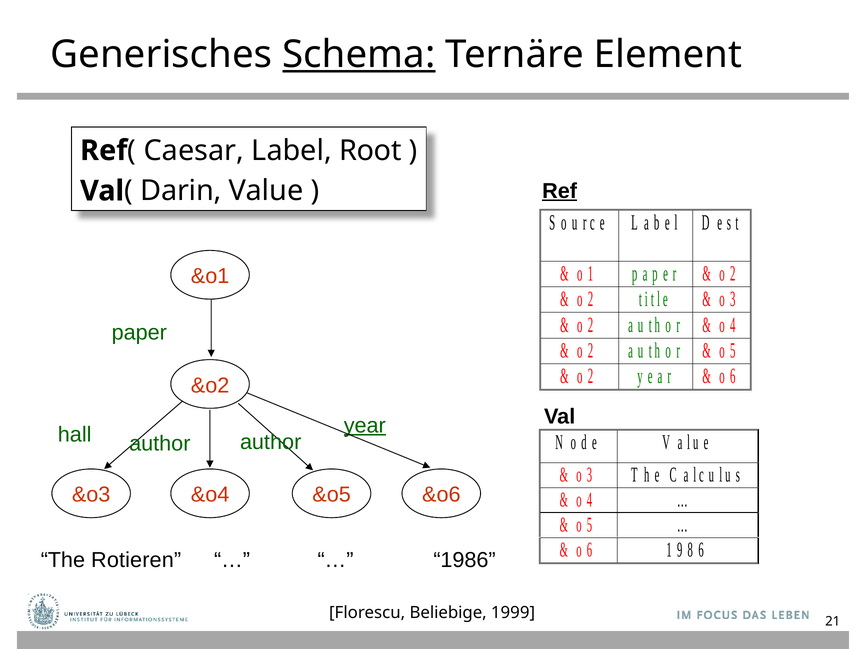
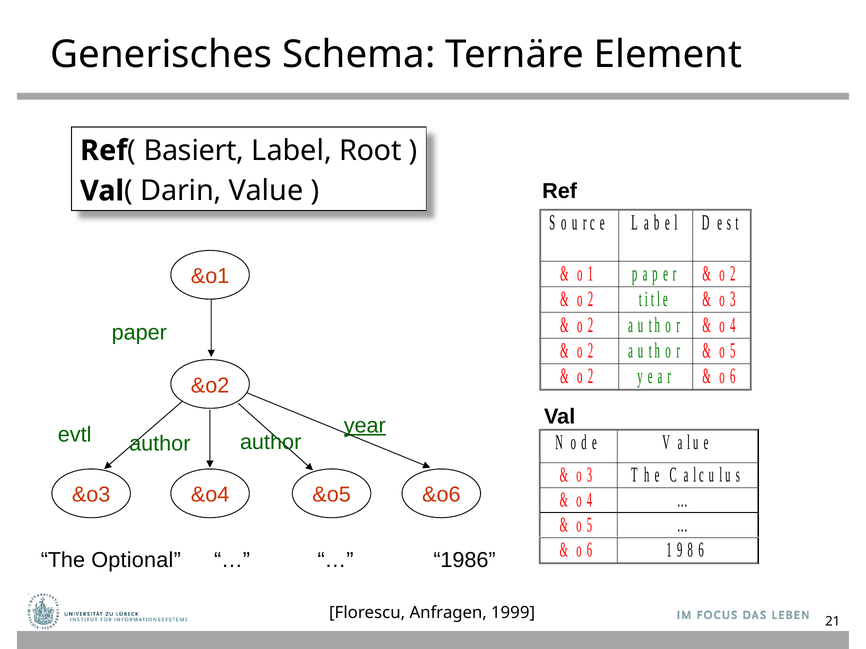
Schema underline: present -> none (359, 55)
Caesar: Caesar -> Basiert (194, 151)
Ref underline: present -> none (560, 191)
hall: hall -> evtl (75, 435)
Rotieren: Rotieren -> Optional (136, 560)
Beliebige: Beliebige -> Anfragen (448, 613)
